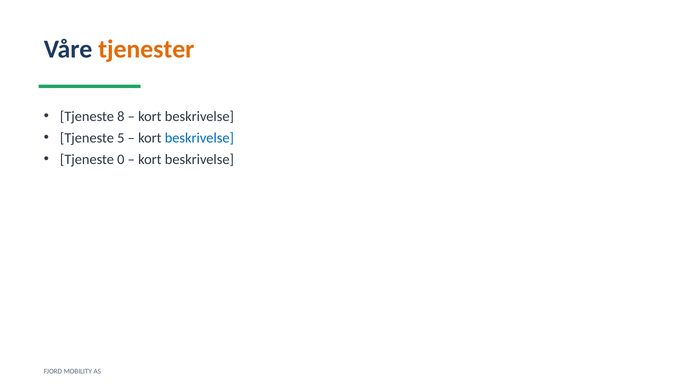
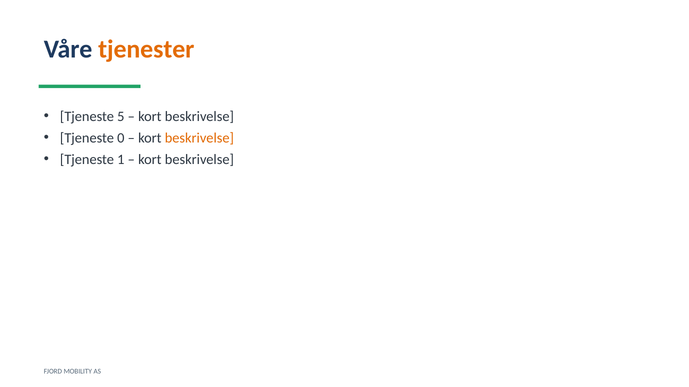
8: 8 -> 5 (121, 117)
5: 5 -> 0 (121, 138)
beskrivelse colour: blue -> orange (199, 138)
0: 0 -> 1 (121, 160)
